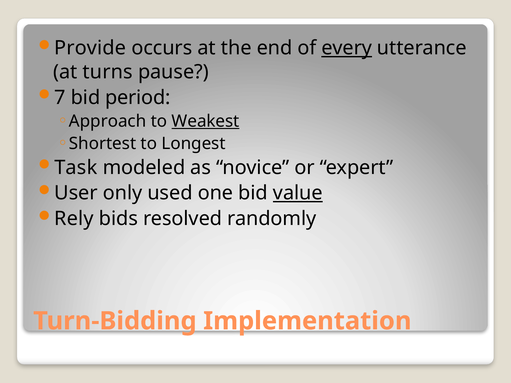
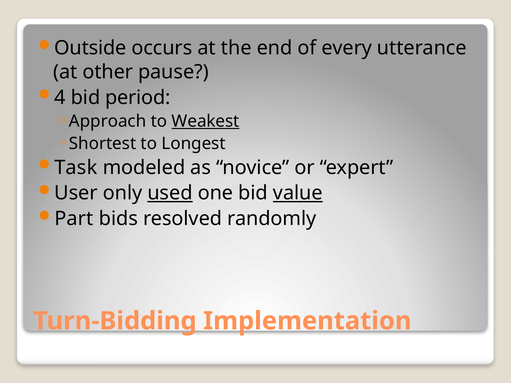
Provide: Provide -> Outside (90, 48)
every underline: present -> none (347, 48)
turns: turns -> other (108, 72)
7: 7 -> 4 (60, 98)
used underline: none -> present (170, 193)
Rely: Rely -> Part (74, 219)
